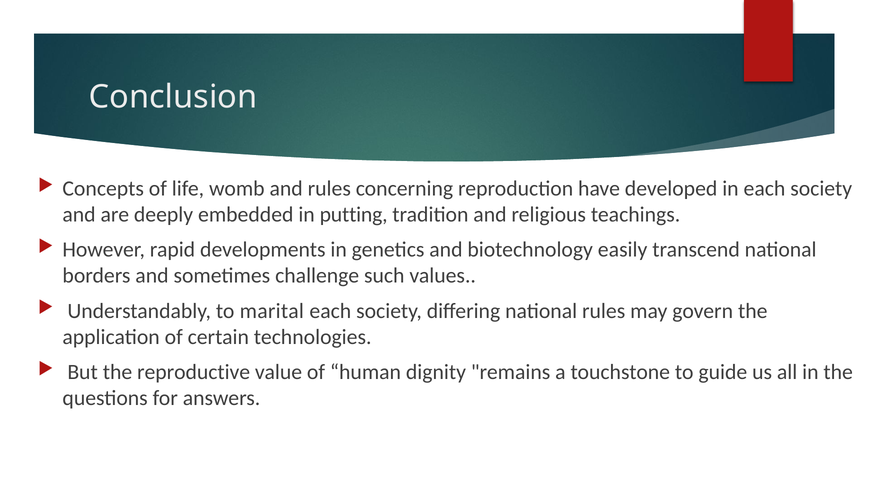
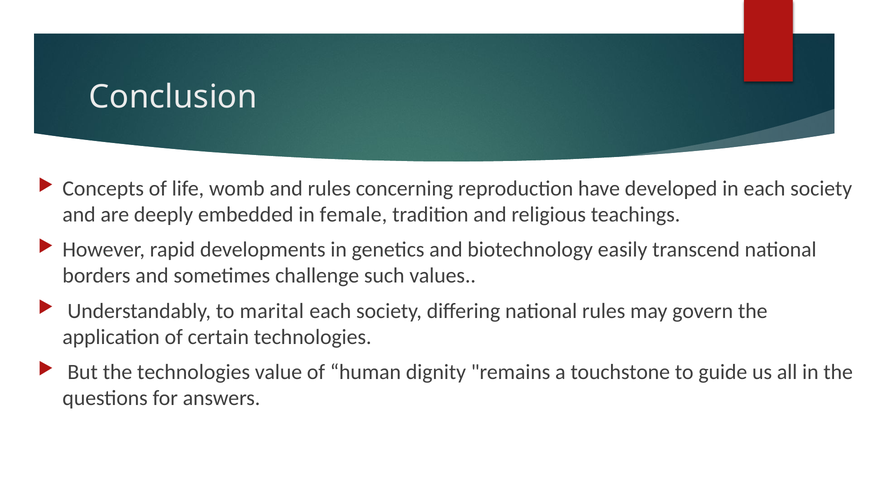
putting: putting -> female (353, 214)
the reproductive: reproductive -> technologies (194, 372)
